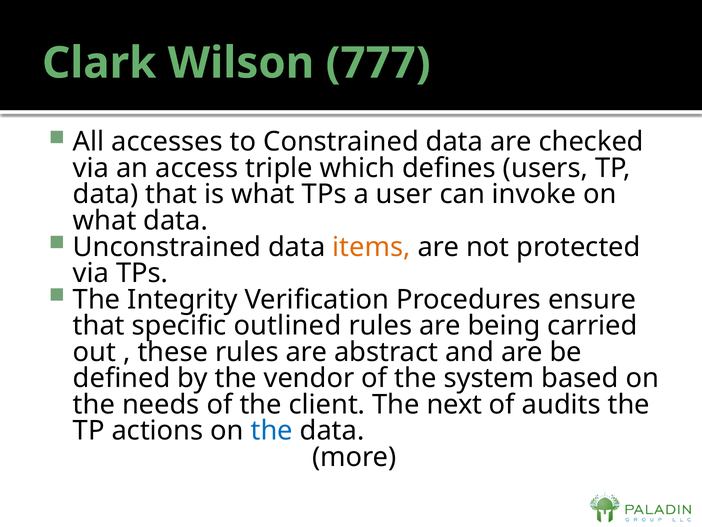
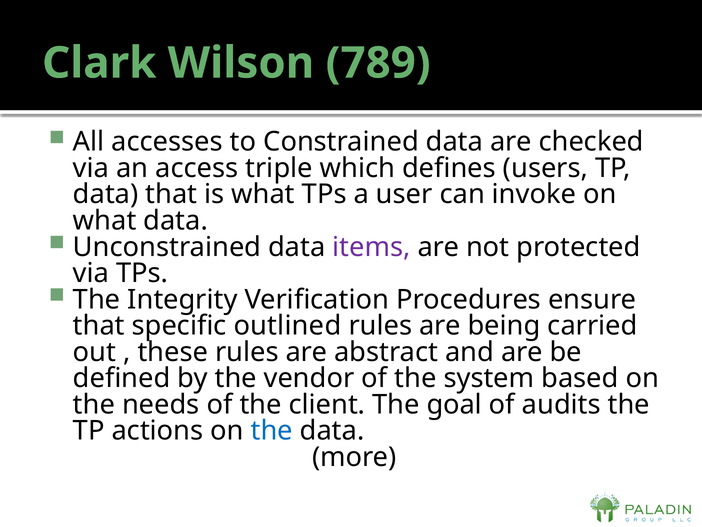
777: 777 -> 789 (378, 63)
items colour: orange -> purple (371, 247)
next: next -> goal (454, 404)
